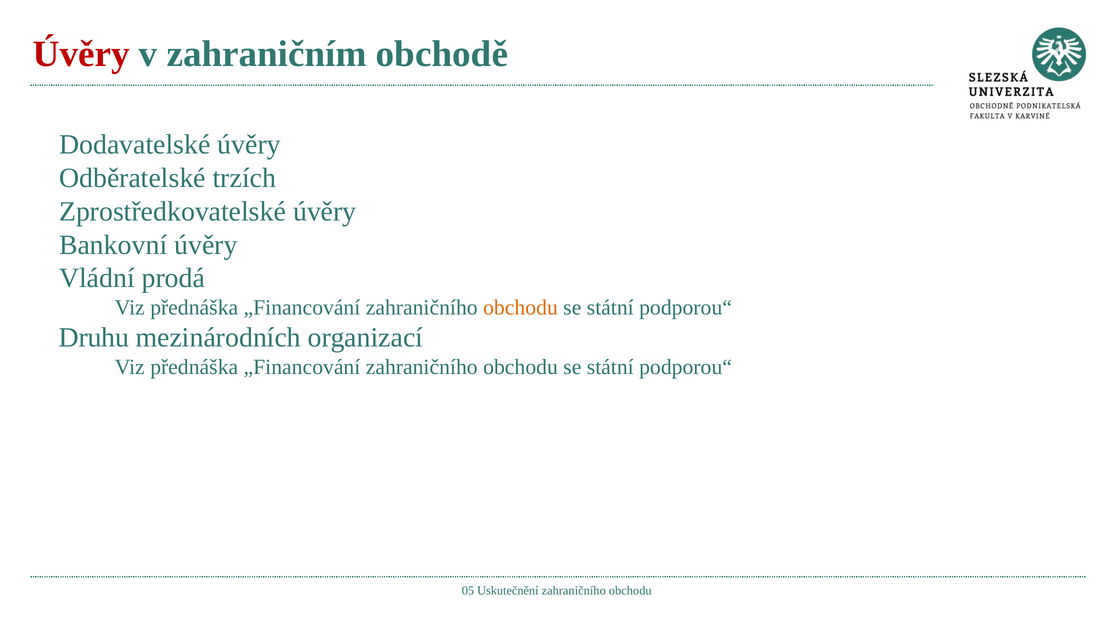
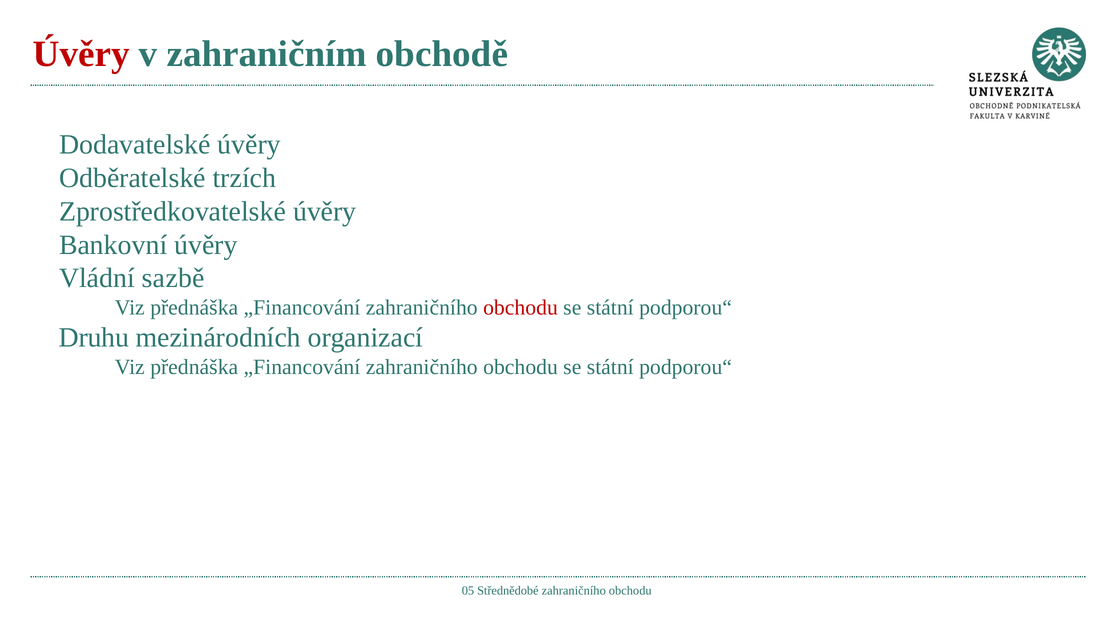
prodá: prodá -> sazbě (173, 278)
obchodu colour: orange -> red (521, 307)
Uskutečnění: Uskutečnění -> Střednědobé (508, 590)
